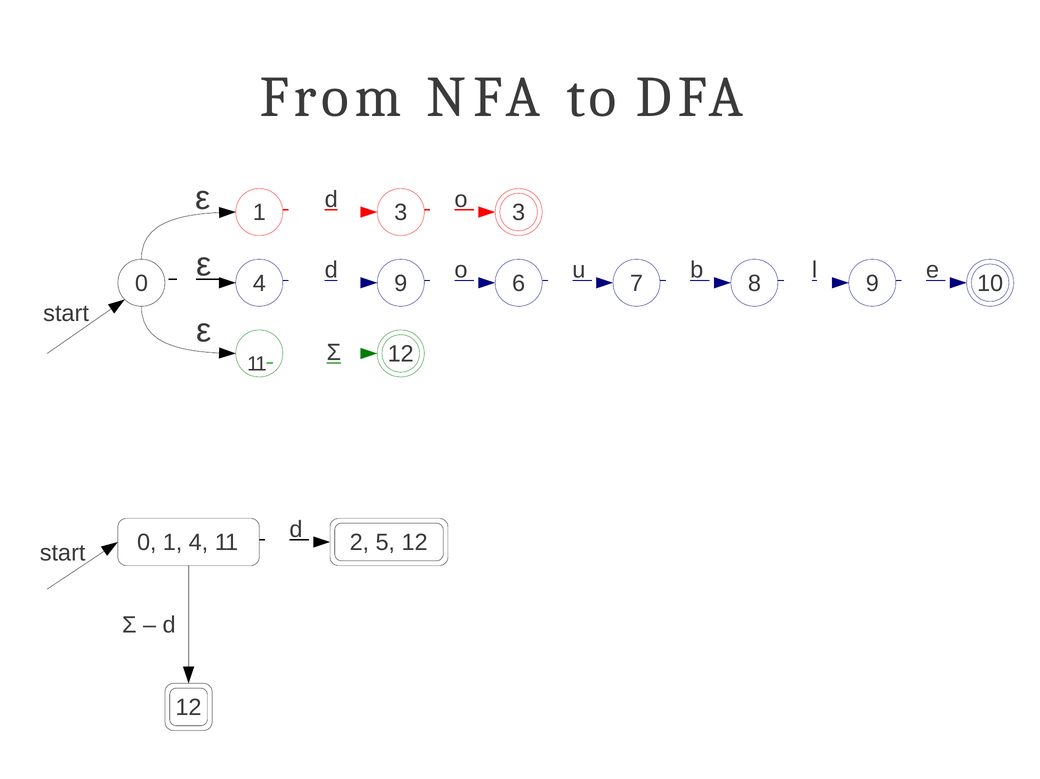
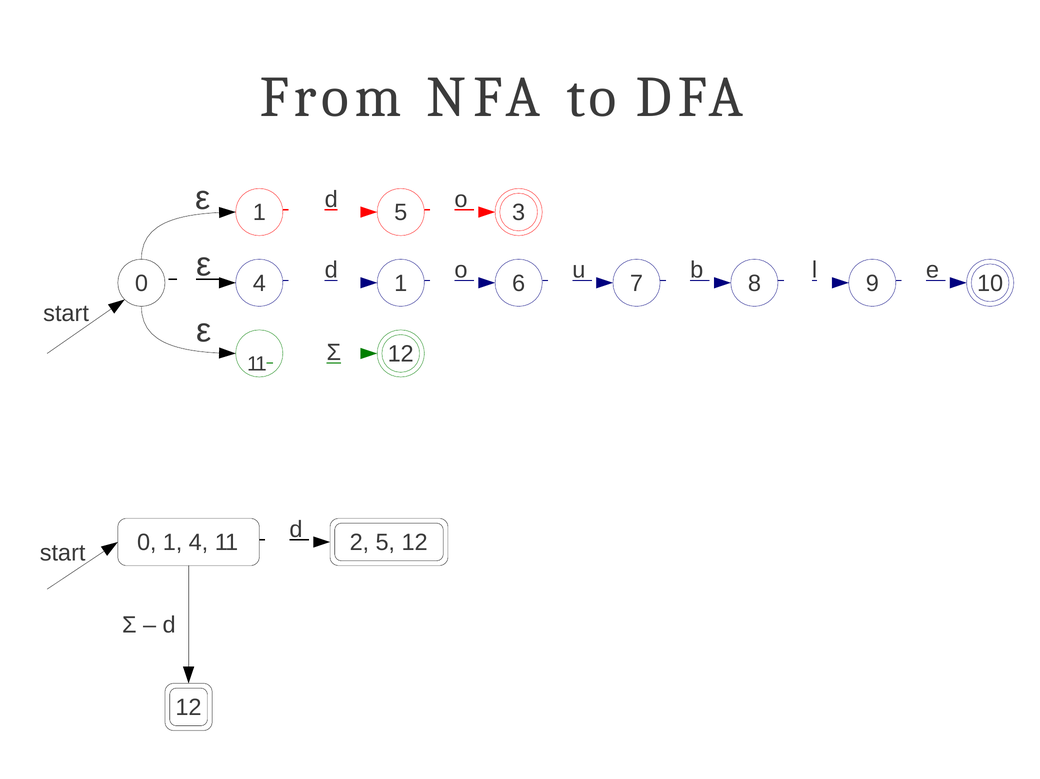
1 3: 3 -> 5 (401, 213)
4 9: 9 -> 1 (401, 283)
